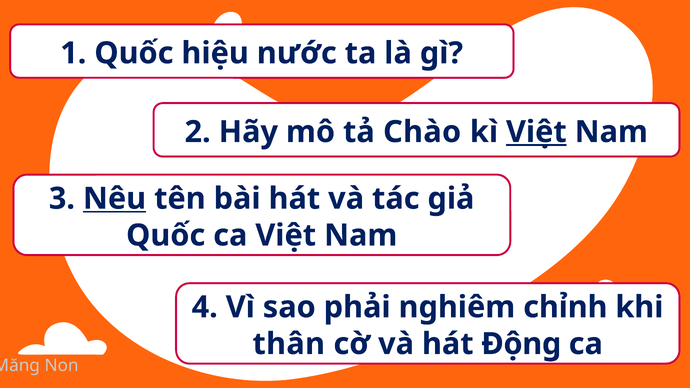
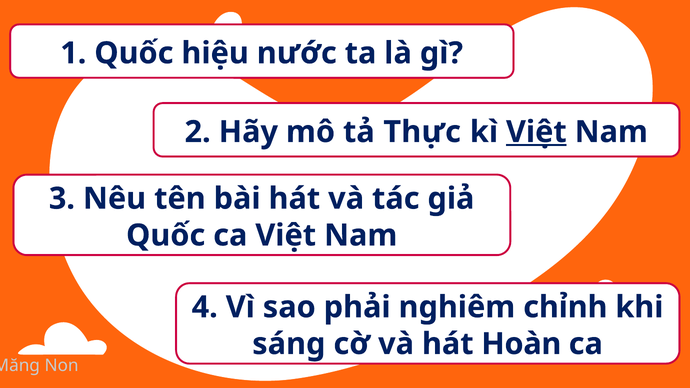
Chào: Chào -> Thực (422, 132)
Nêu underline: present -> none (115, 199)
thân: thân -> sáng (289, 344)
Động: Động -> Hoàn (521, 344)
